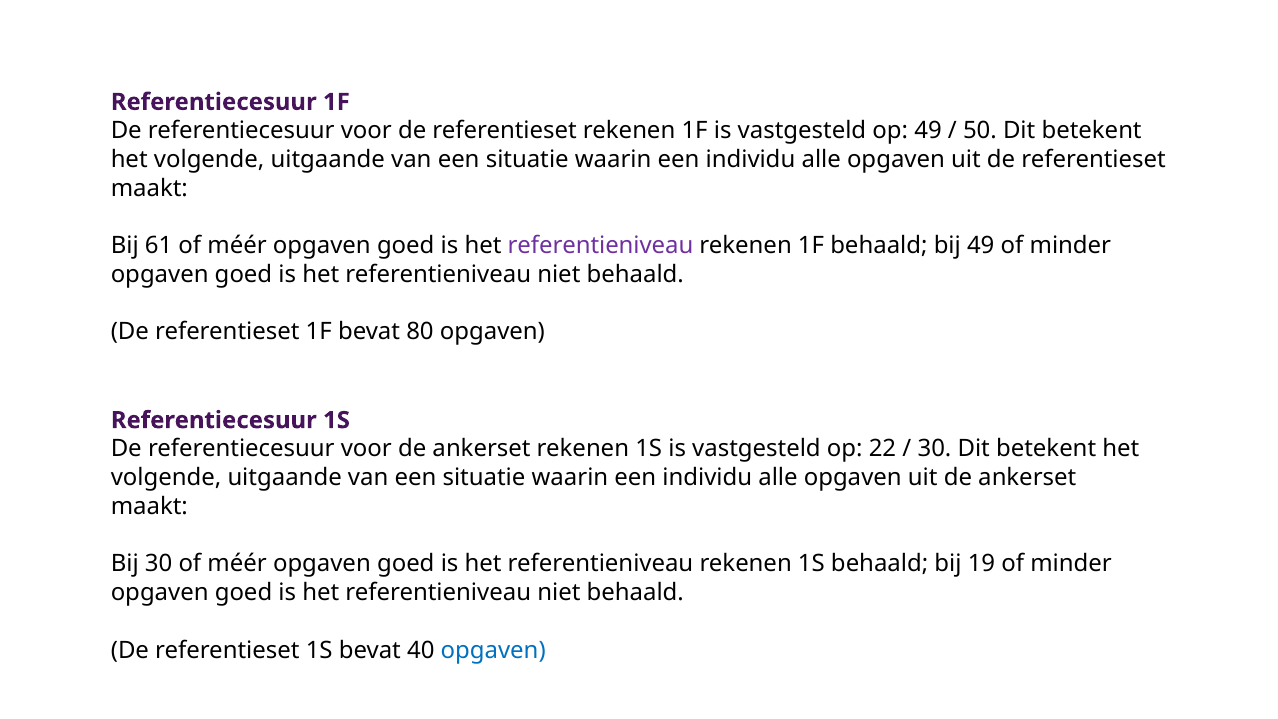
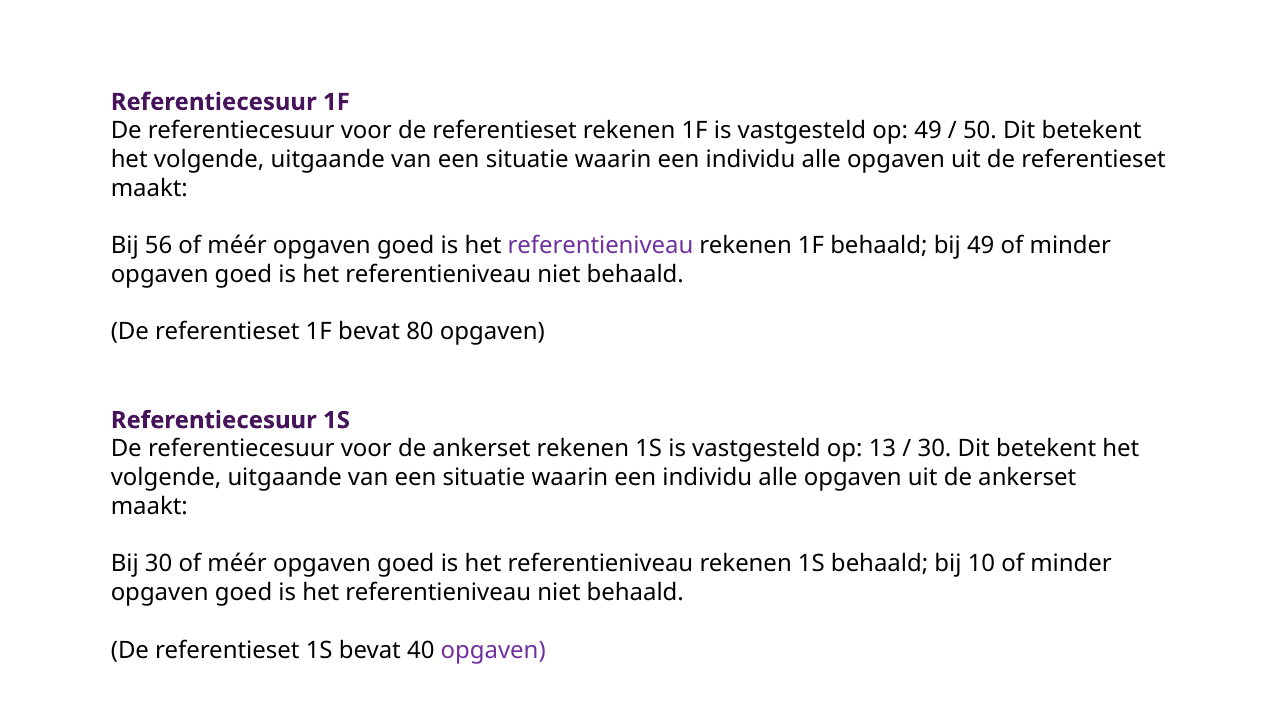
61: 61 -> 56 (159, 246)
22: 22 -> 13 (882, 449)
19: 19 -> 10 (981, 564)
opgaven colour: blue -> purple (493, 650)
